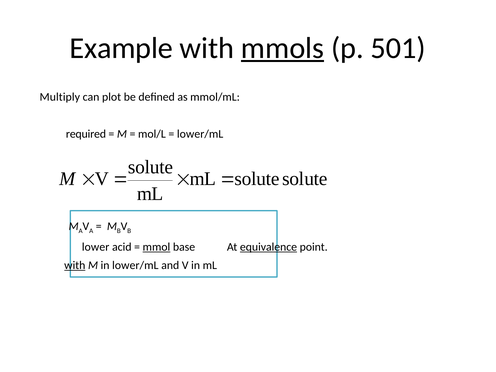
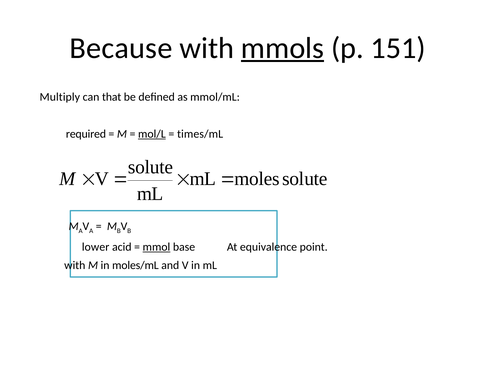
Example: Example -> Because (121, 48)
501: 501 -> 151 (398, 48)
plot: plot -> that (112, 97)
mol/L underline: none -> present (152, 134)
lower/mL: lower/mL -> times/mL (200, 134)
solute: solute -> moles (257, 179)
equivalence underline: present -> none (269, 247)
with underline: present -> none (75, 265)
in lower/mL: lower/mL -> moles/mL (135, 265)
